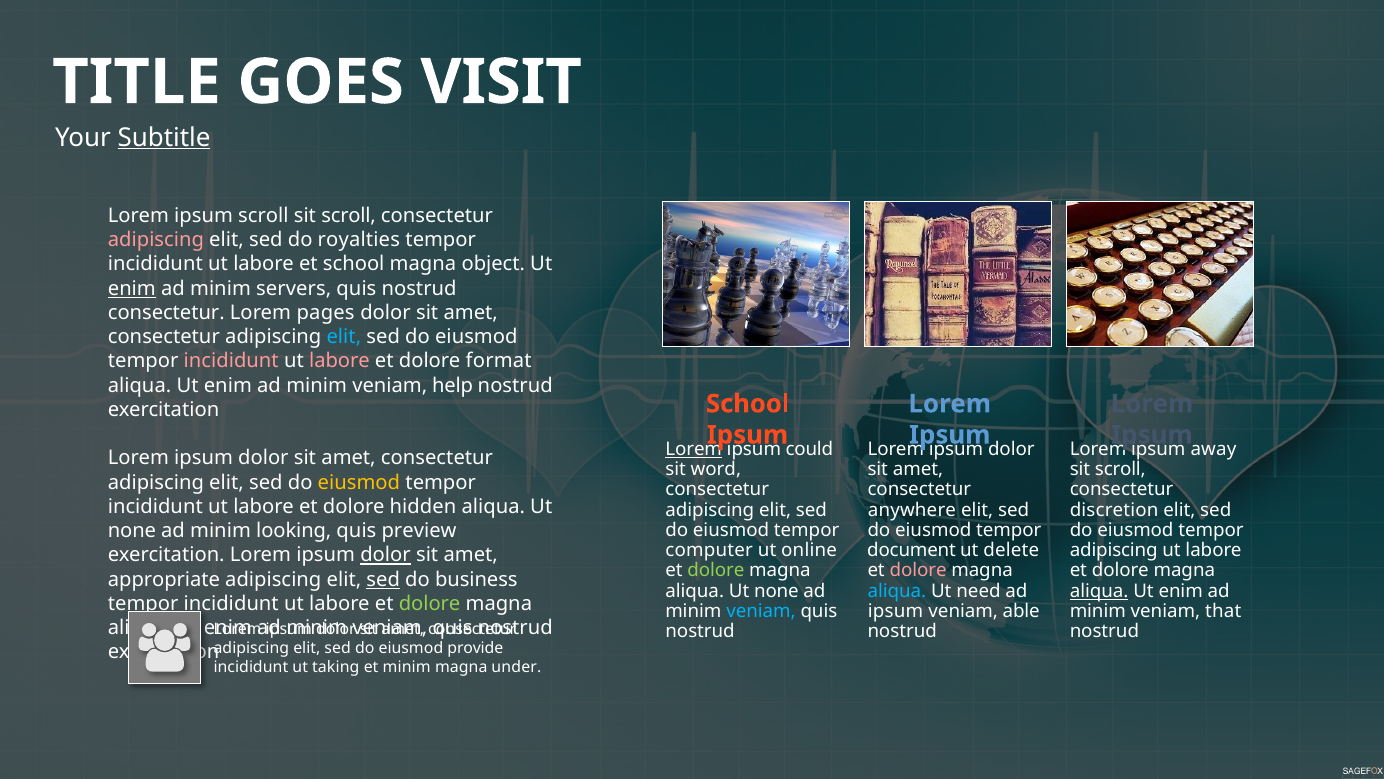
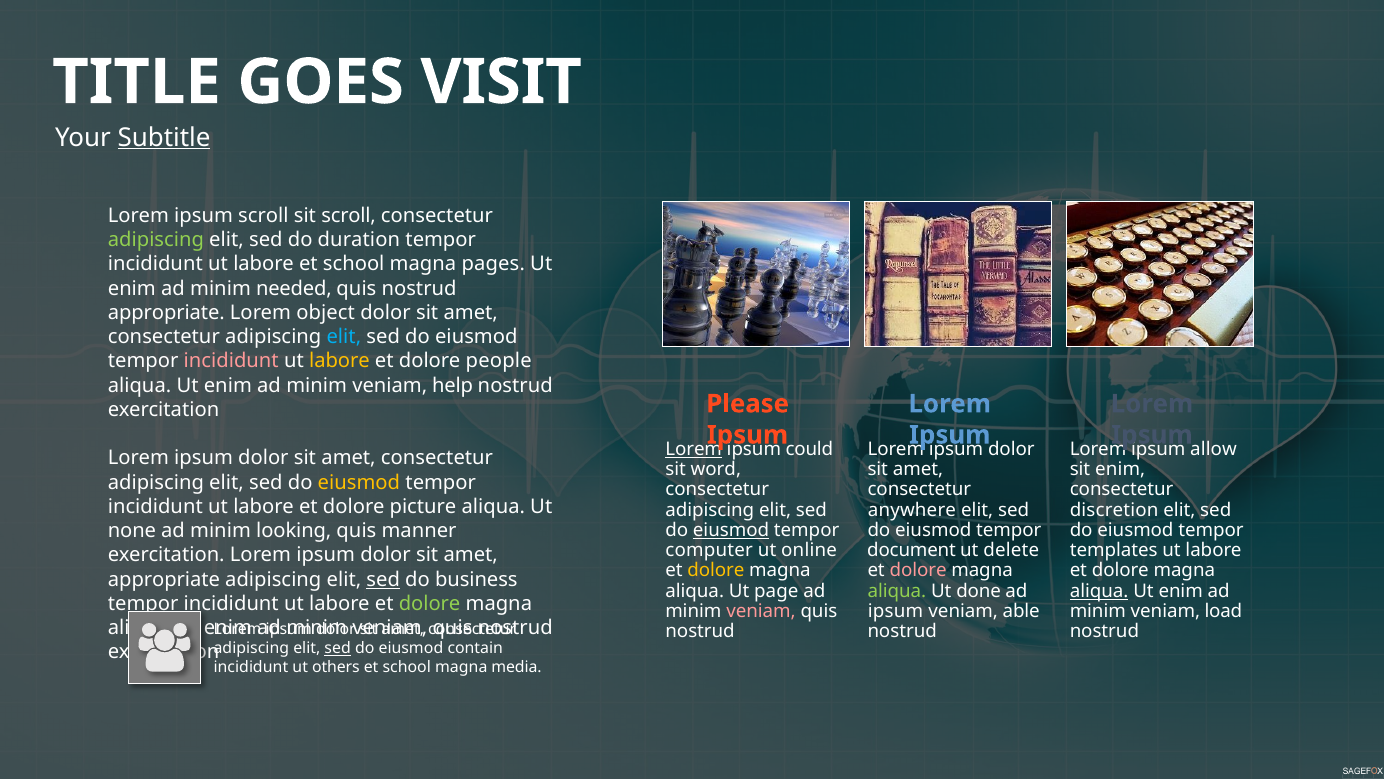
adipiscing colour: pink -> light green (156, 240)
royalties: royalties -> duration (359, 240)
object: object -> pages (493, 264)
enim underline: present -> none (132, 288)
servers: servers -> needed (294, 288)
consectetur: consectetur -> appropriate (166, 313)
pages: pages -> object (326, 313)
labore colour: pink -> yellow (339, 361)
format: format -> people (499, 361)
School: School -> Please (748, 404)
away: away -> allow (1214, 449)
scroll: scroll -> enim (1120, 469)
hidden: hidden -> picture (423, 506)
eiusmod underline: none -> present (731, 530)
preview: preview -> manner (419, 531)
adipiscing: adipiscing -> templates (1114, 550)
dolor underline: present -> none (386, 555)
dolore colour: light green -> yellow (716, 570)
none: none -> page (776, 591)
aliqua colour: light blue -> light green (897, 591)
need: need -> done (979, 591)
veniam colour: light blue -> pink (761, 611)
that: that -> load (1223, 611)
sed underline: none -> present (338, 648)
provide: provide -> contain (475, 648)
taking: taking -> others (336, 667)
minim: minim -> school (407, 667)
under: under -> media (517, 667)
